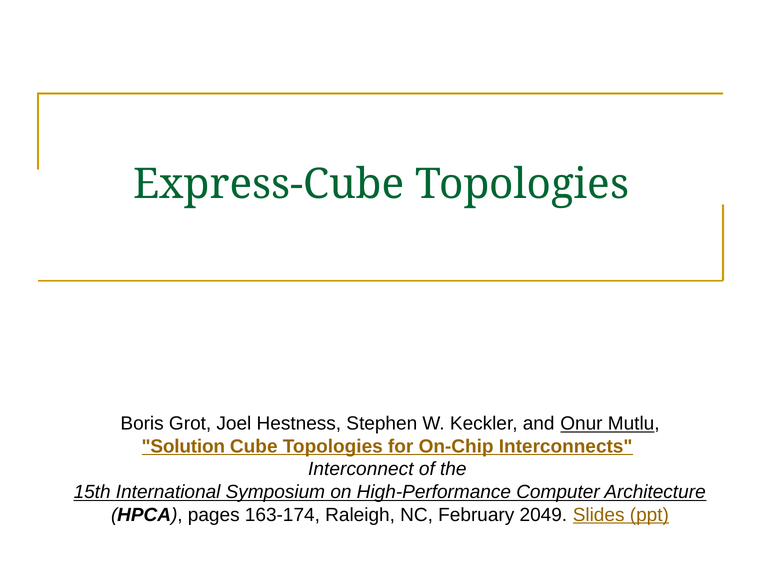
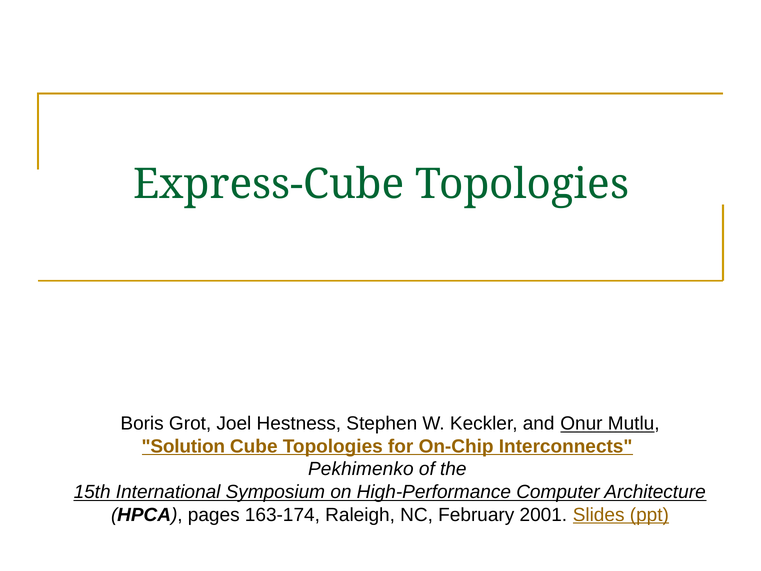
Interconnect: Interconnect -> Pekhimenko (361, 469)
2049: 2049 -> 2001 (543, 515)
